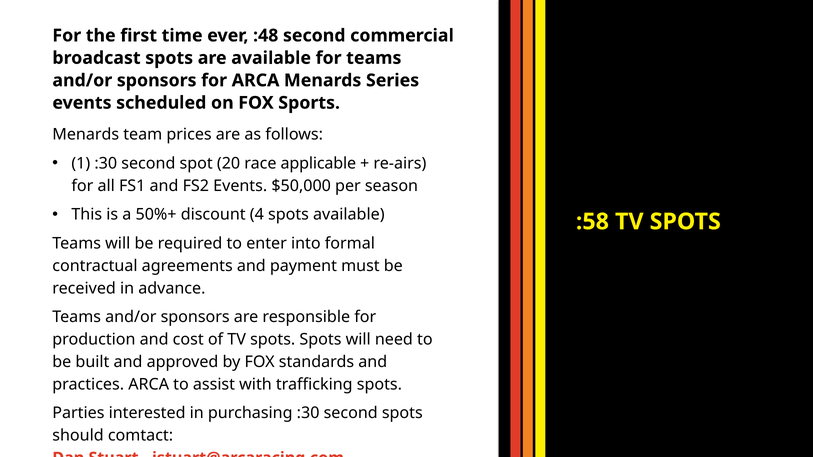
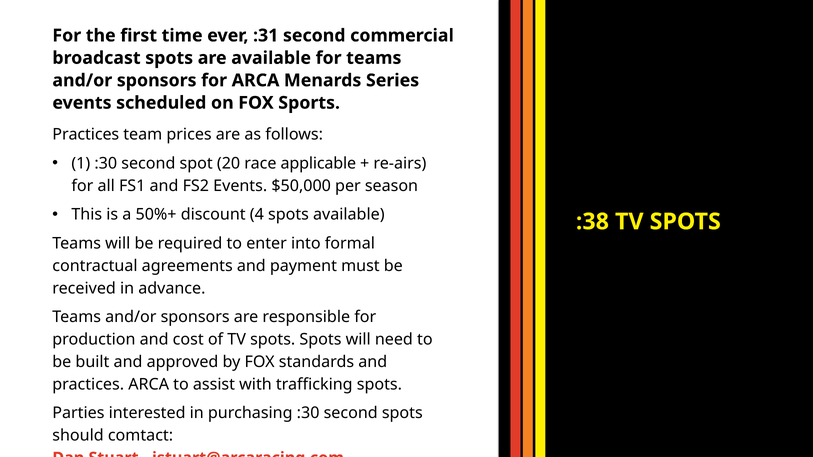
:48: :48 -> :31 (266, 36)
Menards: Menards -> Practices (86, 135)
:58: :58 -> :38 (592, 222)
